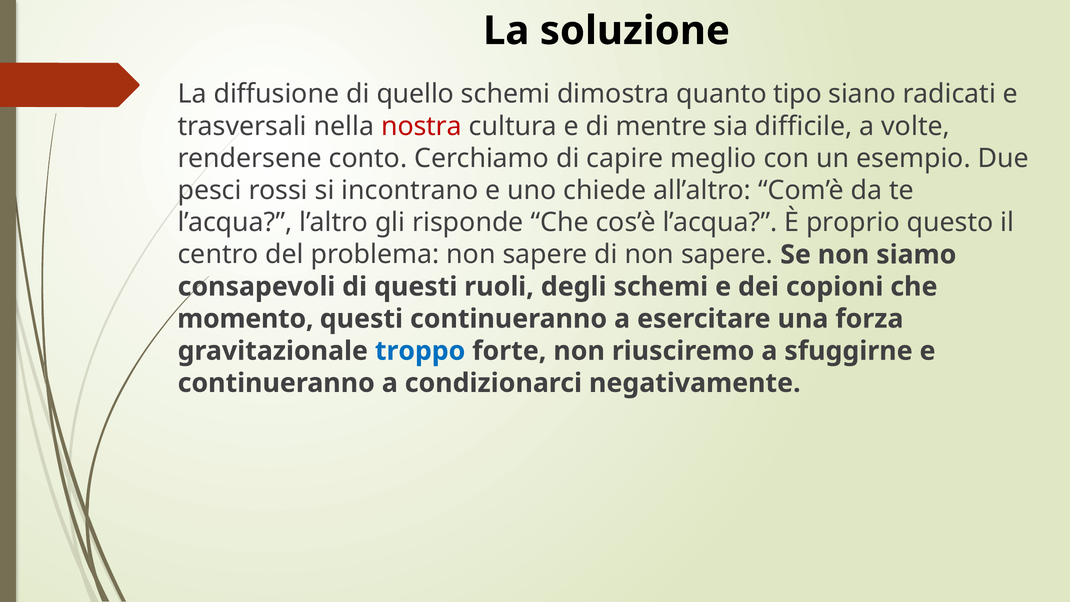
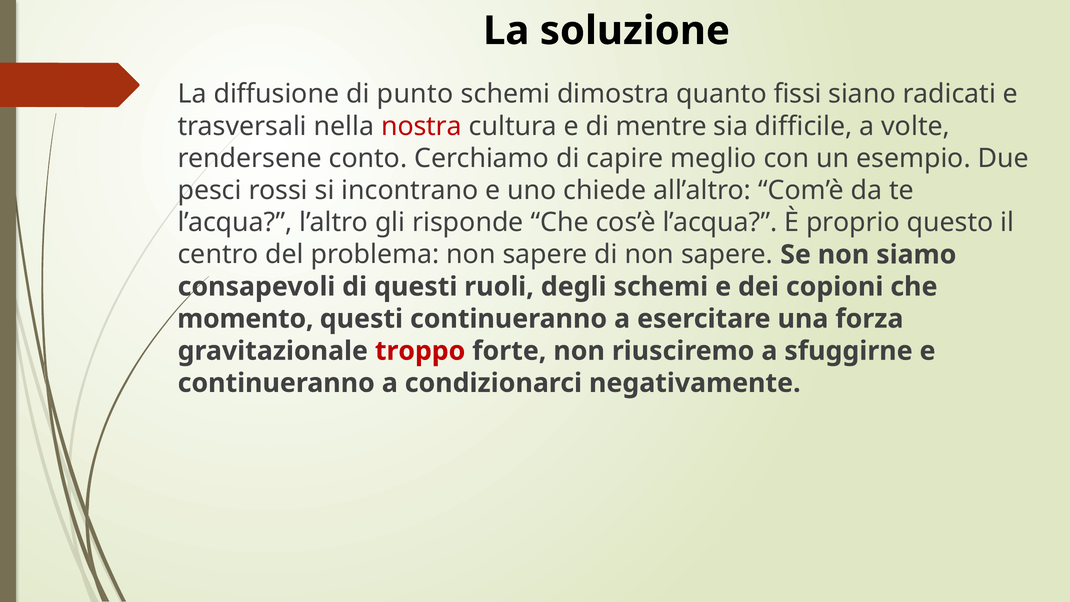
quello: quello -> punto (415, 94)
tipo: tipo -> fissi (798, 94)
troppo colour: blue -> red (420, 351)
